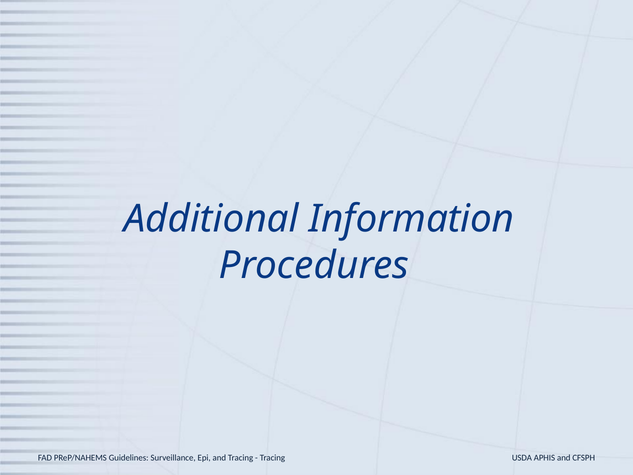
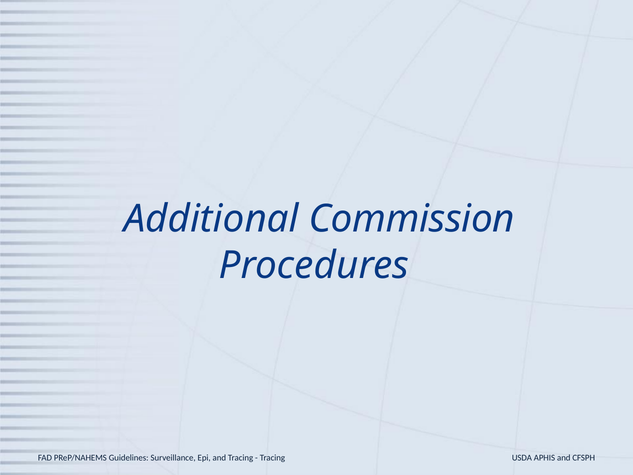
Information: Information -> Commission (412, 219)
